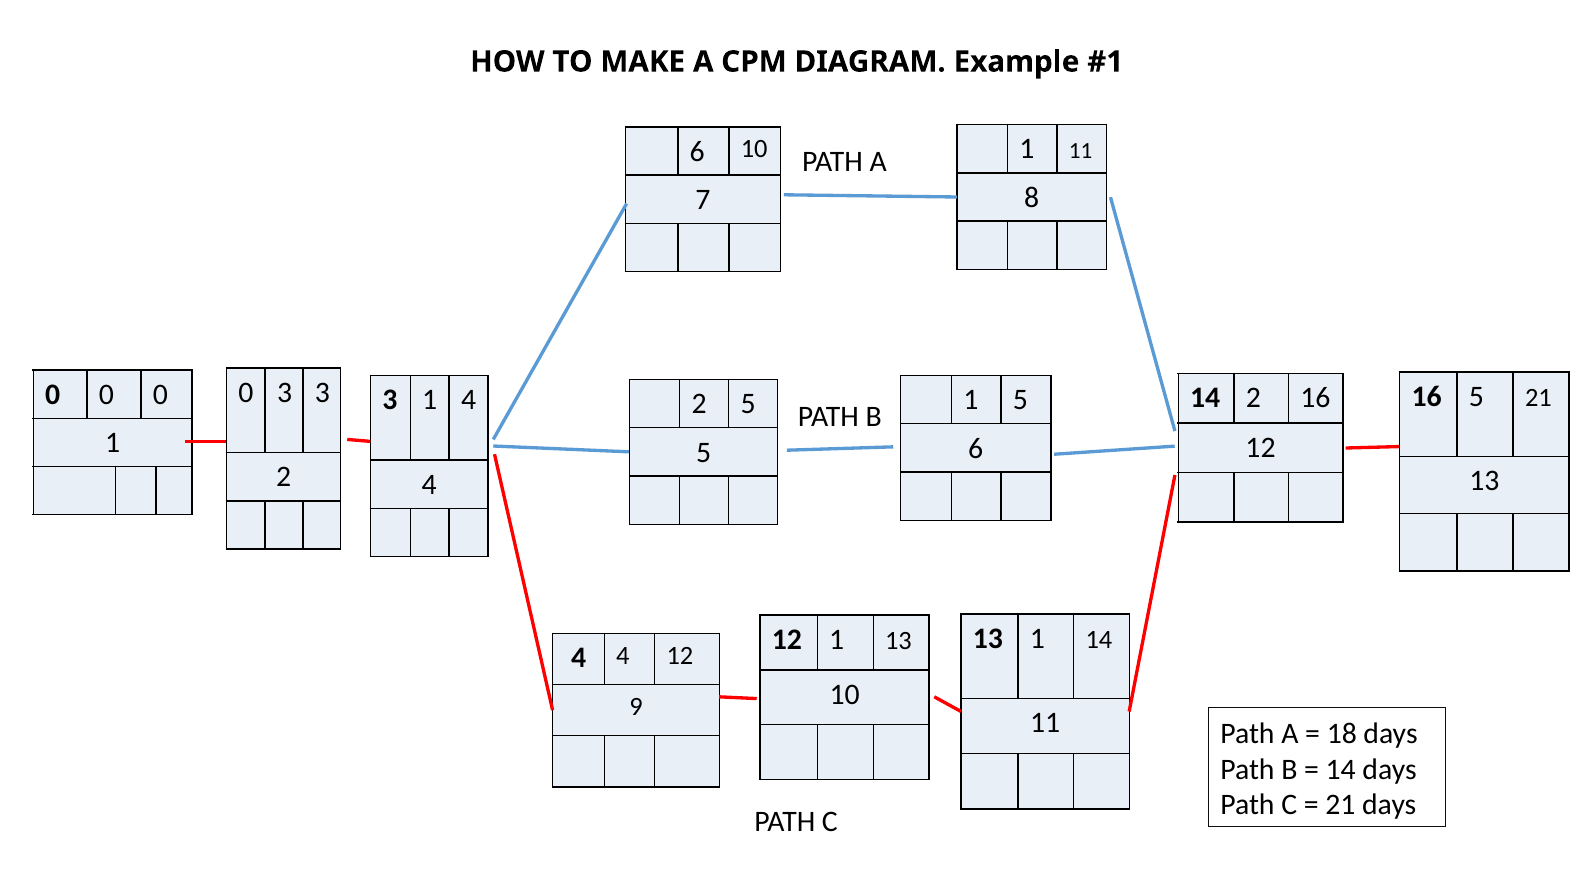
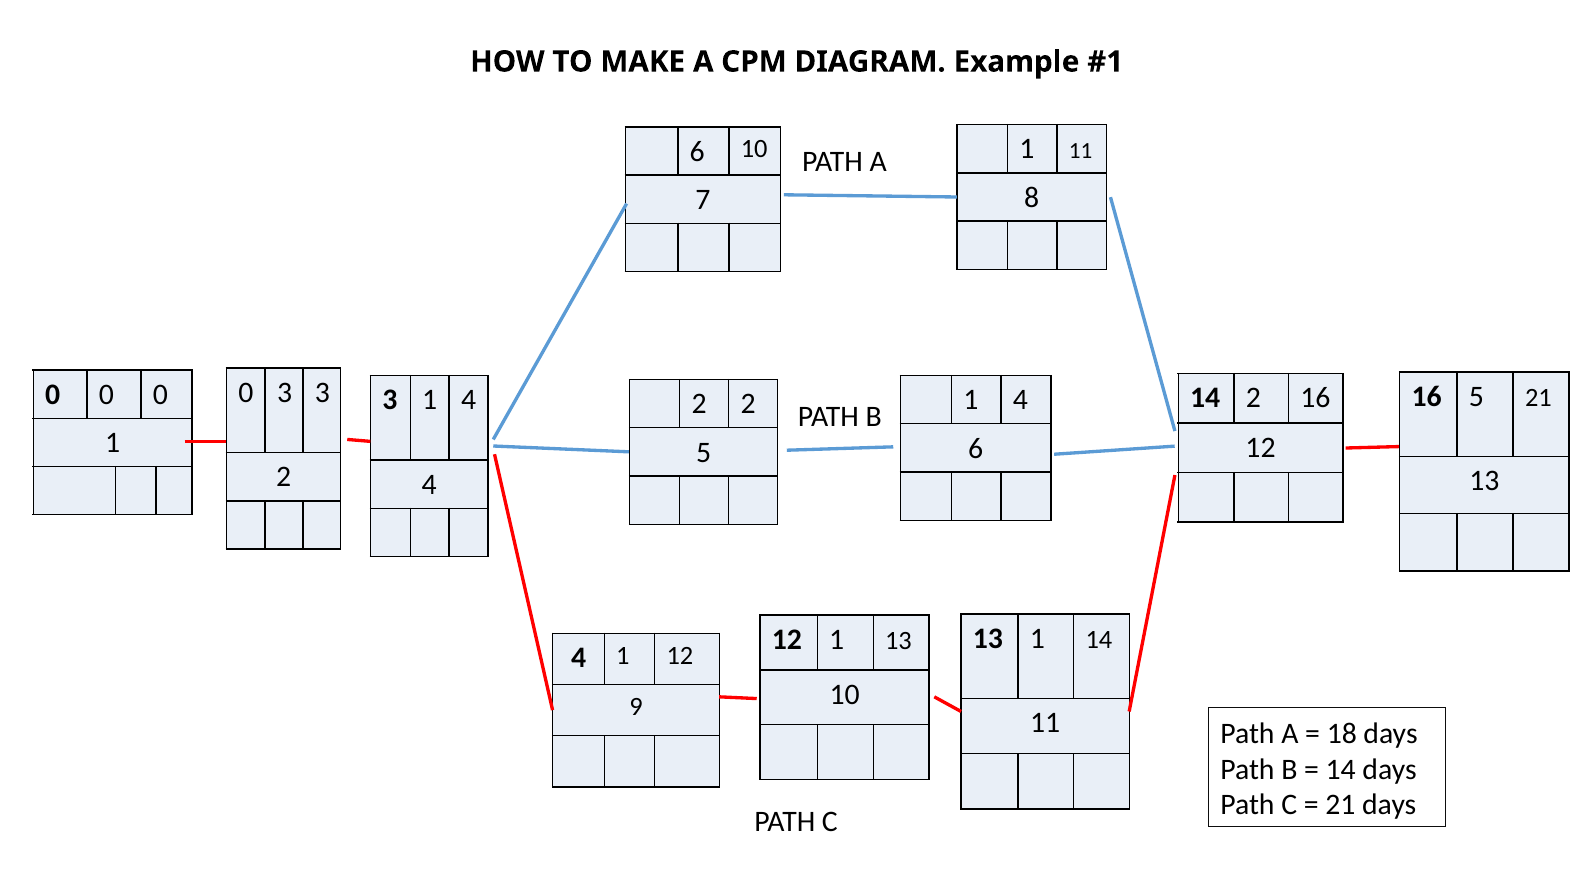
5: 5 -> 4 (1021, 400)
2 5: 5 -> 2 (748, 404)
4: 4 -> 1 (623, 656)
